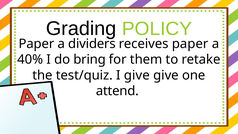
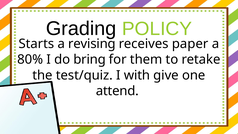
Paper: Paper -> Starts (36, 44)
dividers: dividers -> revising (92, 44)
40%: 40% -> 80% (30, 59)
I give: give -> with (137, 75)
